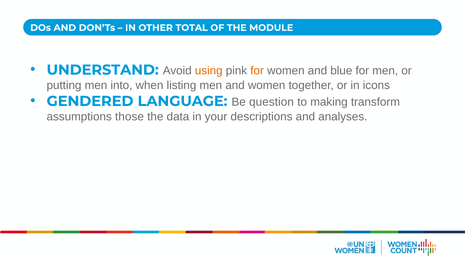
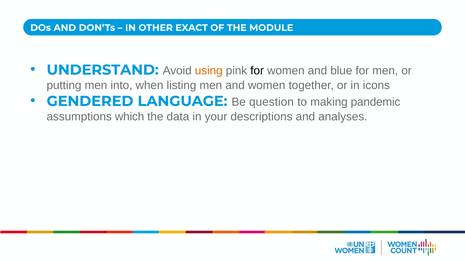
TOTAL: TOTAL -> EXACT (192, 28)
for colour: orange -> black (257, 71)
transform: transform -> pandemic (376, 102)
those: those -> which (130, 117)
